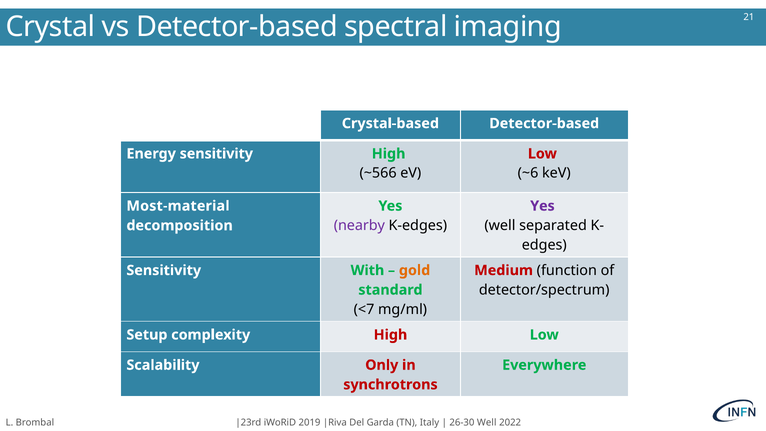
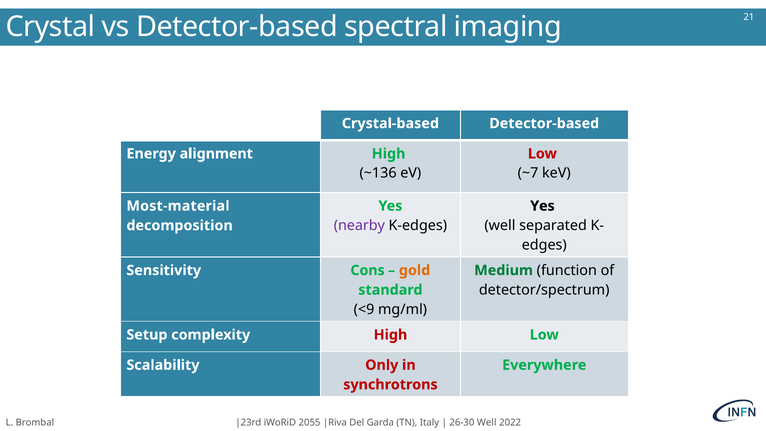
Energy sensitivity: sensitivity -> alignment (216, 154)
~566: ~566 -> ~136 (378, 173)
~6: ~6 -> ~7 (528, 173)
Yes colour: purple -> black (542, 206)
With: With -> Cons (368, 270)
Medium colour: red -> green (504, 270)
<7: <7 -> <9 (364, 309)
2019: 2019 -> 2055 (310, 422)
